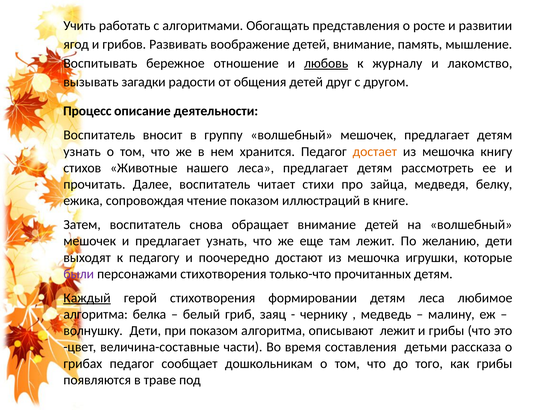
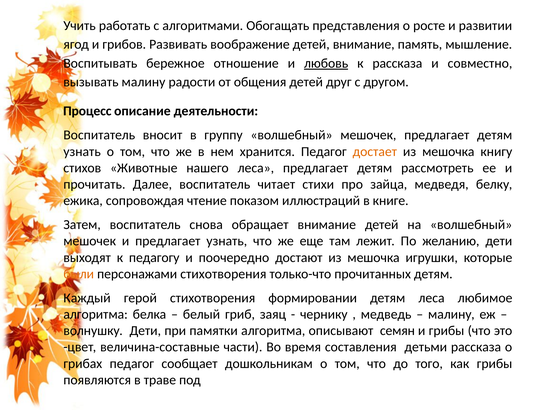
к журналу: журналу -> рассказа (397, 63)
лакомство: лакомство -> совместно (480, 63)
вызывать загадки: загадки -> малину (143, 82)
были colour: purple -> orange (79, 274)
Каждый underline: present -> none (87, 298)
при показом: показом -> памятки (214, 330)
описывают лежит: лежит -> семян (397, 330)
